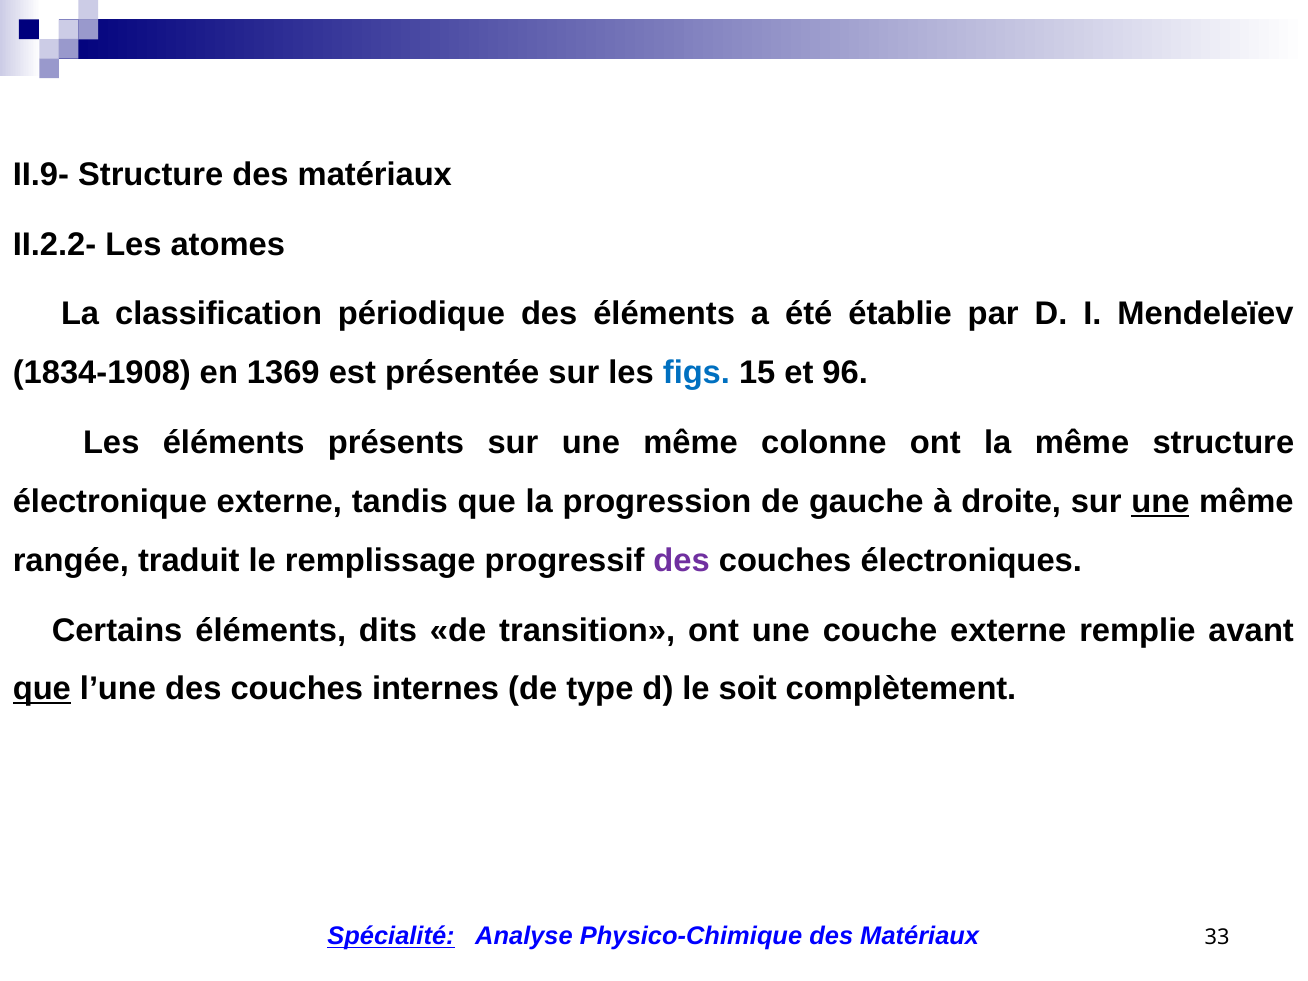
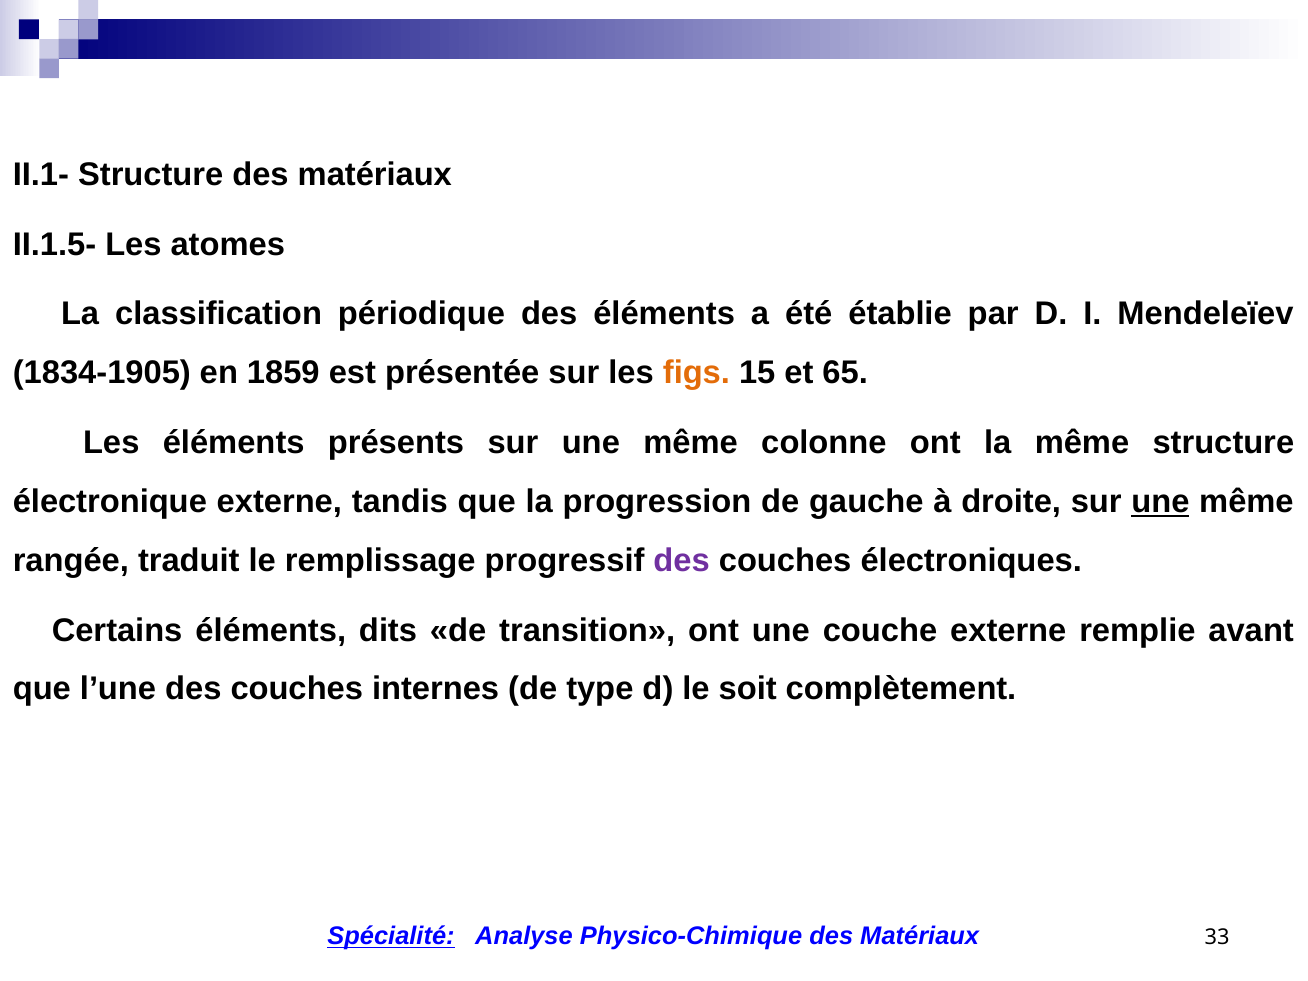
II.9-: II.9- -> II.1- (41, 175)
II.2.2-: II.2.2- -> II.1.5- (55, 244)
1834-1908: 1834-1908 -> 1834-1905 (102, 373)
1369: 1369 -> 1859 (283, 373)
figs colour: blue -> orange (696, 373)
96: 96 -> 65 (845, 373)
que underline: present -> none (42, 689)
